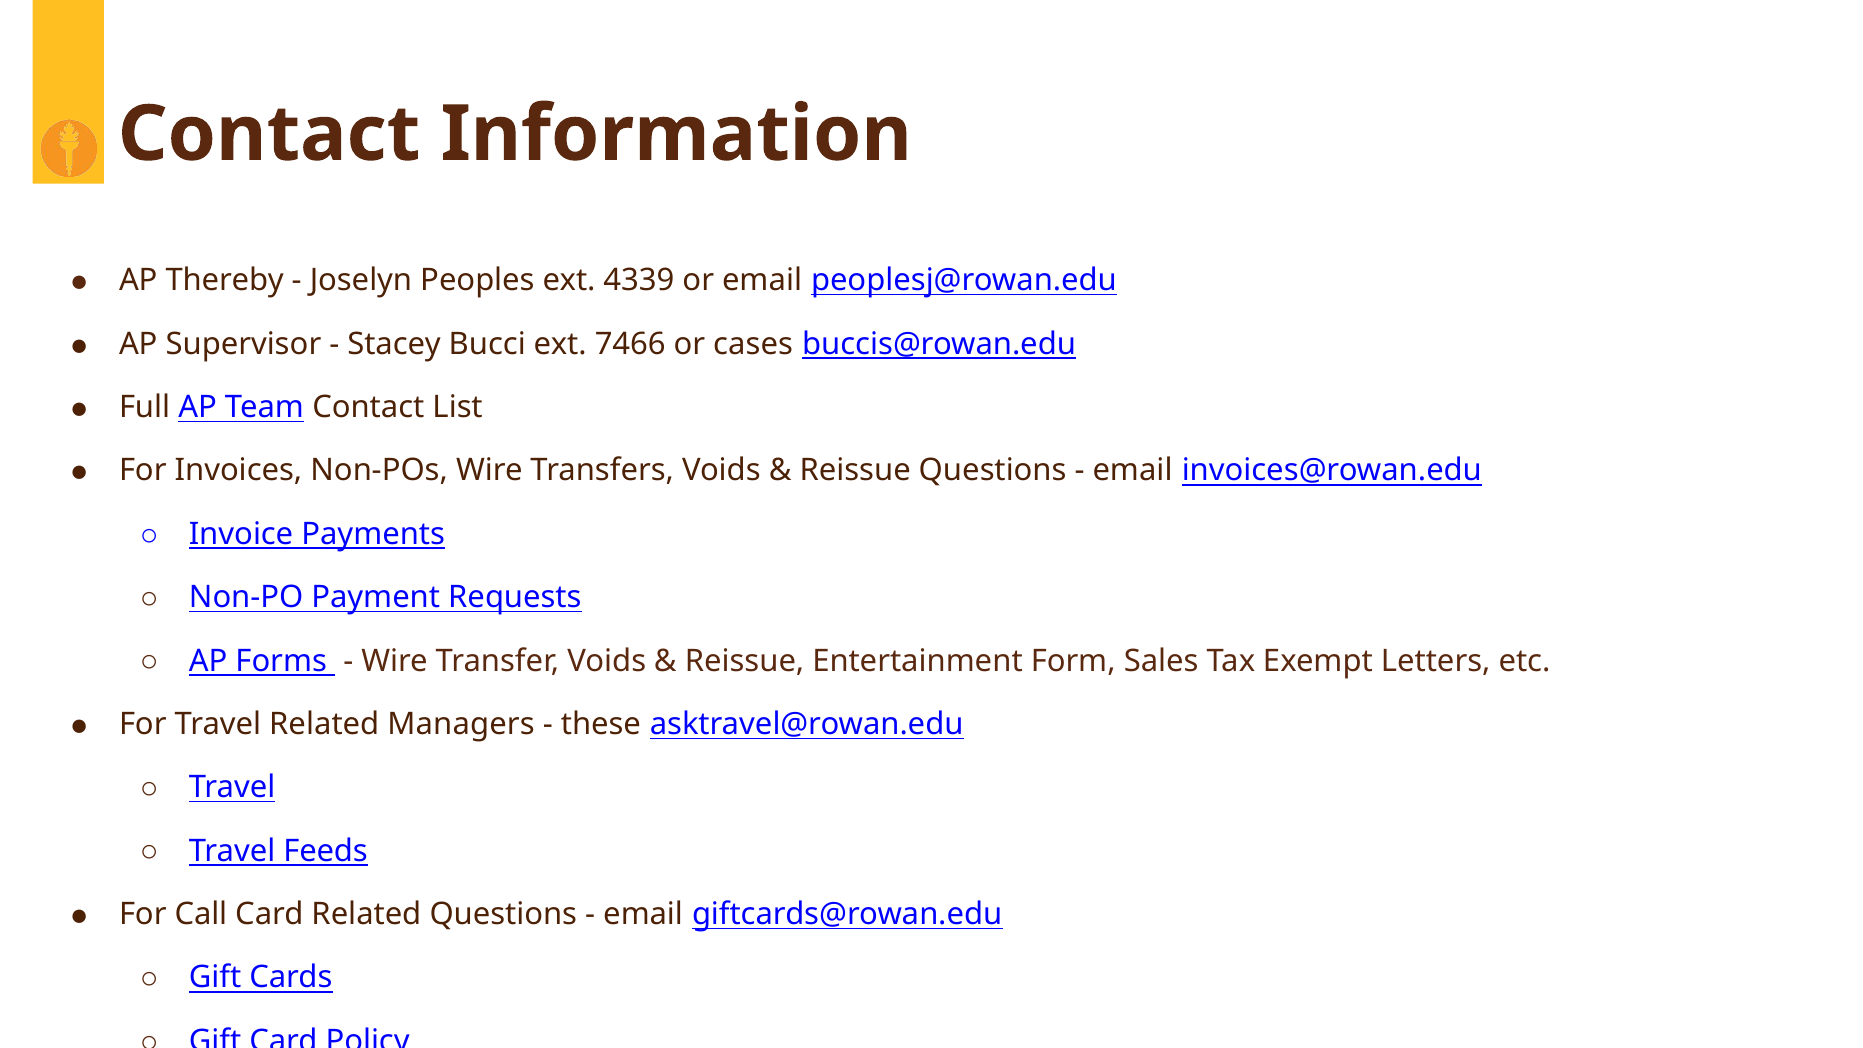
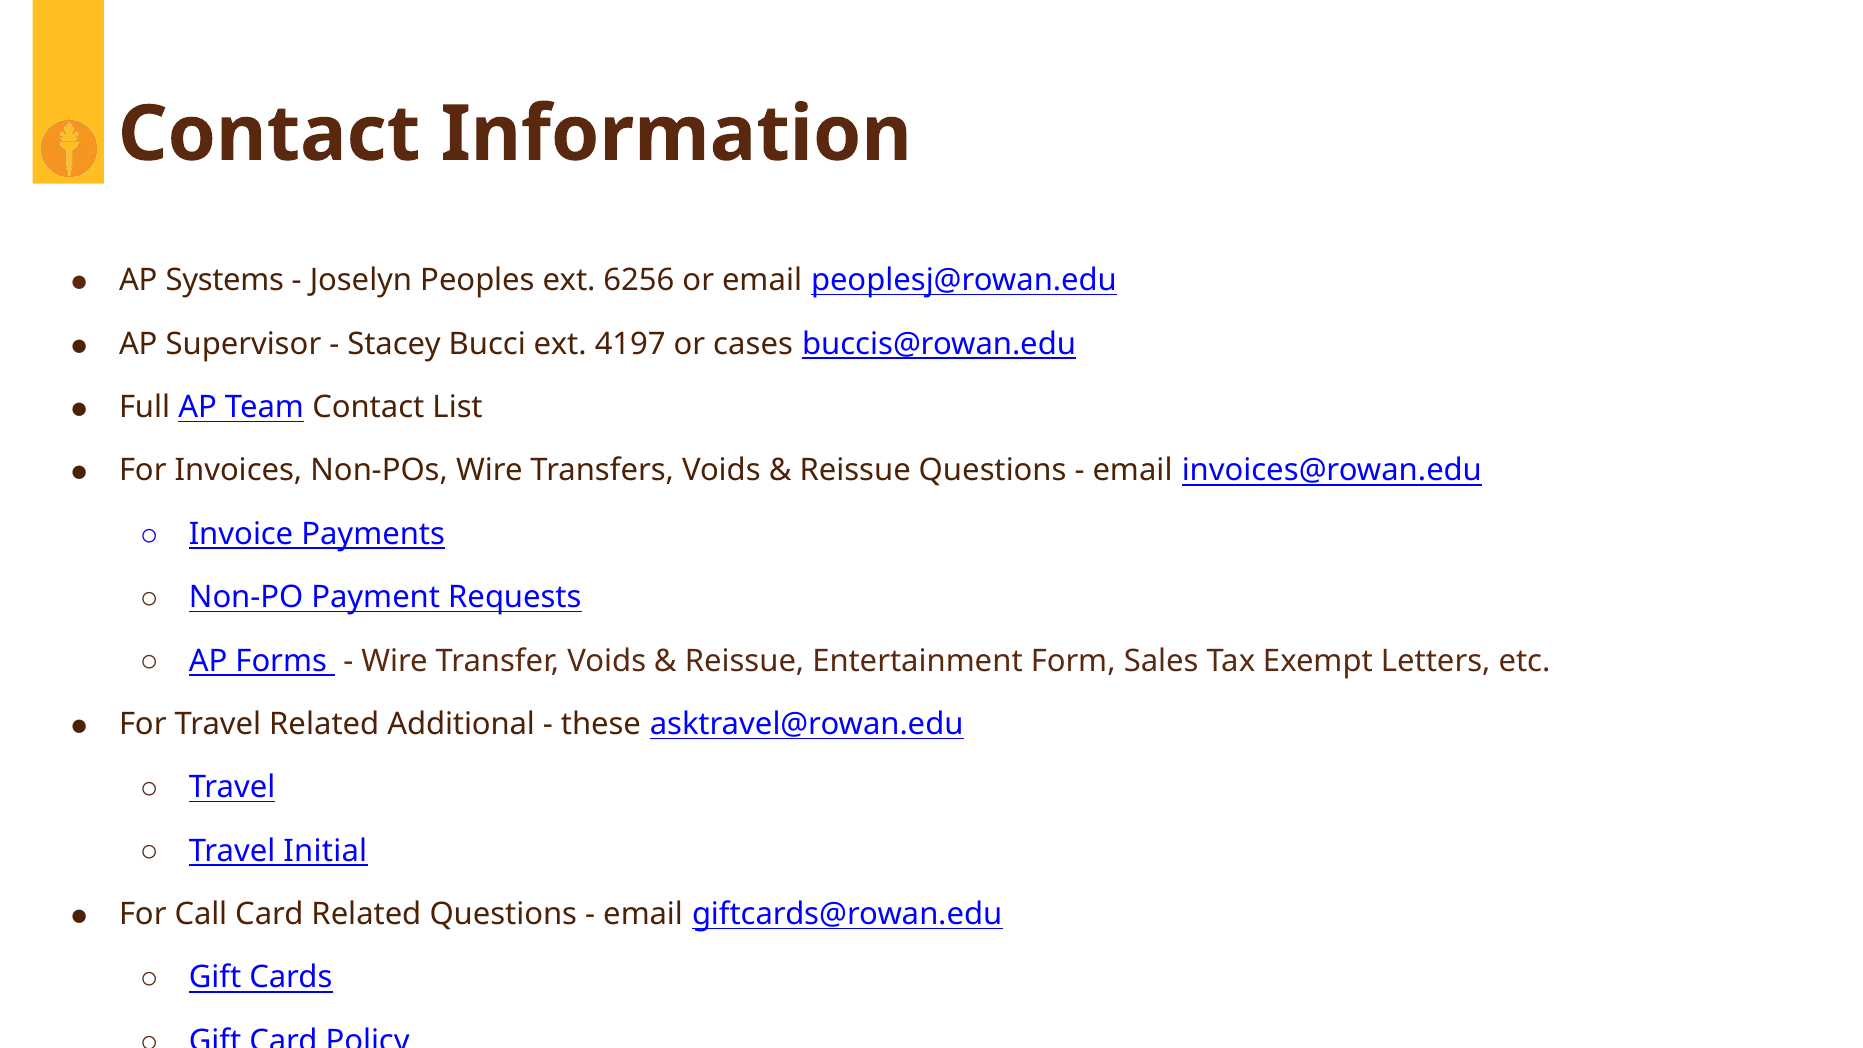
Thereby: Thereby -> Systems (225, 281)
4339: 4339 -> 6256 (639, 281)
7466: 7466 -> 4197 (630, 344)
Managers: Managers -> Additional (461, 724)
Feeds: Feeds -> Initial (325, 851)
